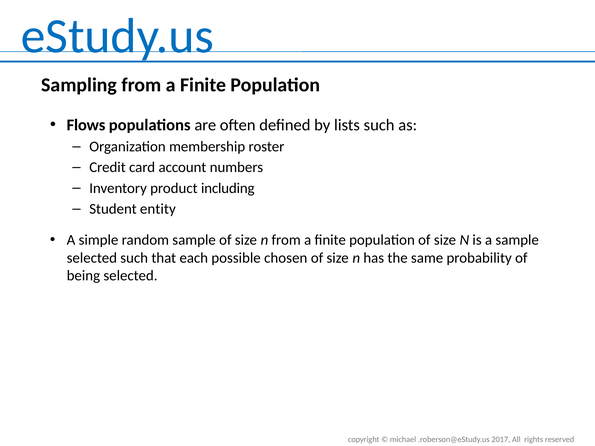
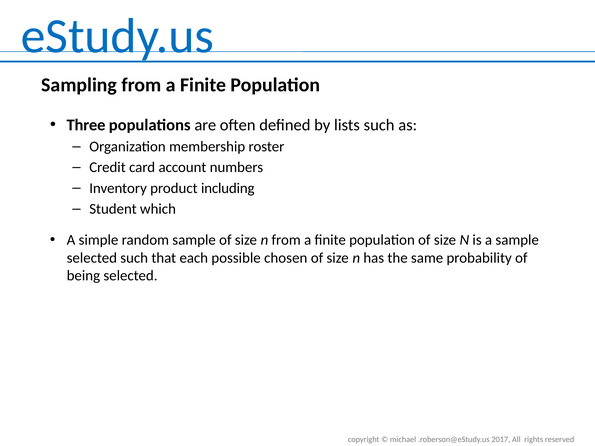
Flows: Flows -> Three (86, 125)
entity: entity -> which (158, 209)
